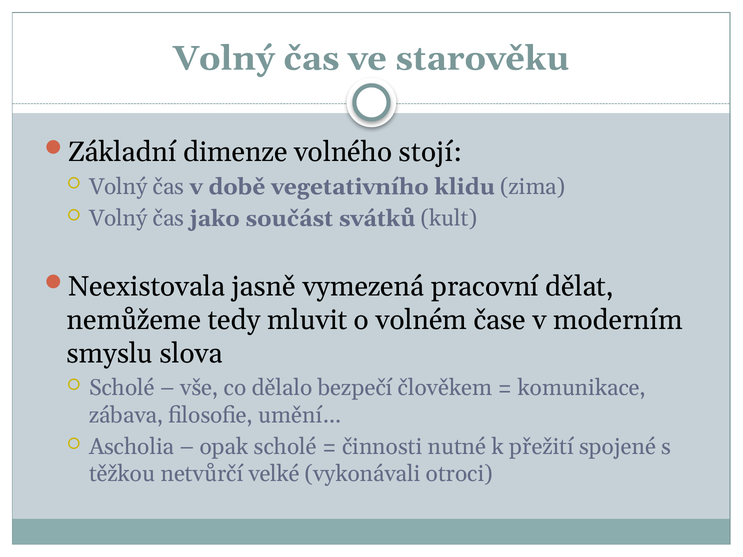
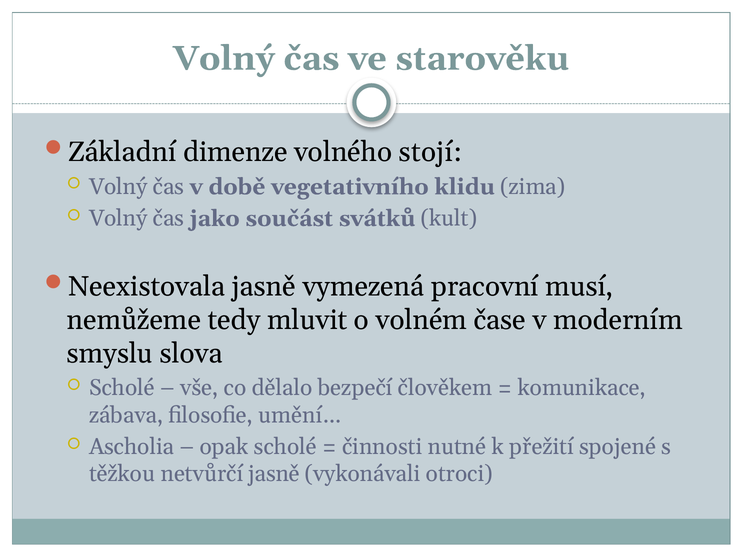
dělat: dělat -> musí (579, 287)
netvůrčí velké: velké -> jasně (274, 474)
